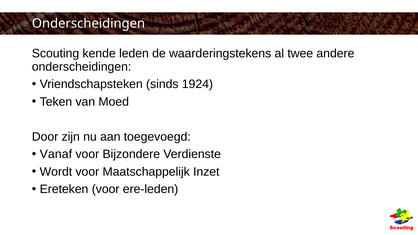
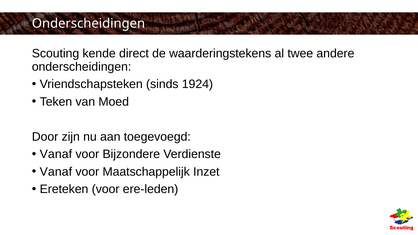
leden: leden -> direct (134, 54)
Wordt: Wordt -> Vanaf (56, 172)
